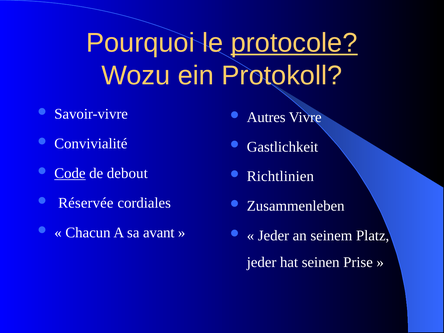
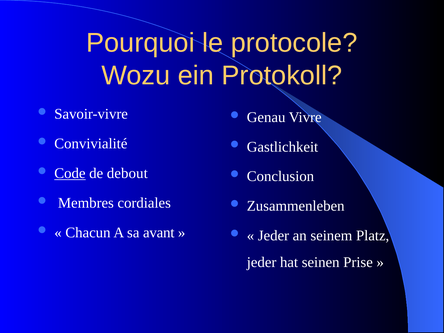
protocole underline: present -> none (294, 43)
Autres: Autres -> Genau (266, 117)
Richtlinien: Richtlinien -> Conclusion (280, 176)
Réservée: Réservée -> Membres (86, 203)
